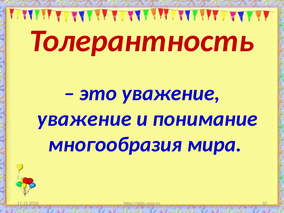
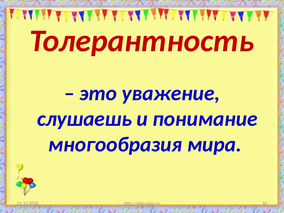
уважение: уважение -> слушаешь (84, 119)
